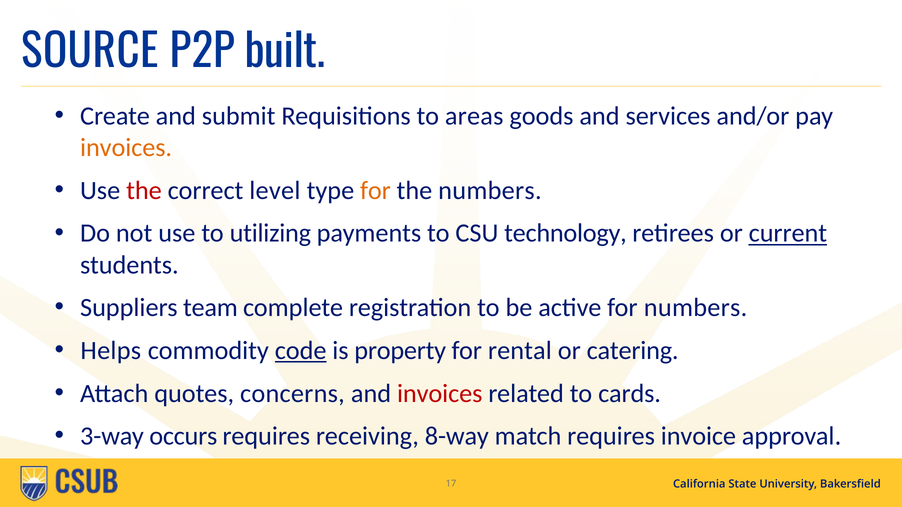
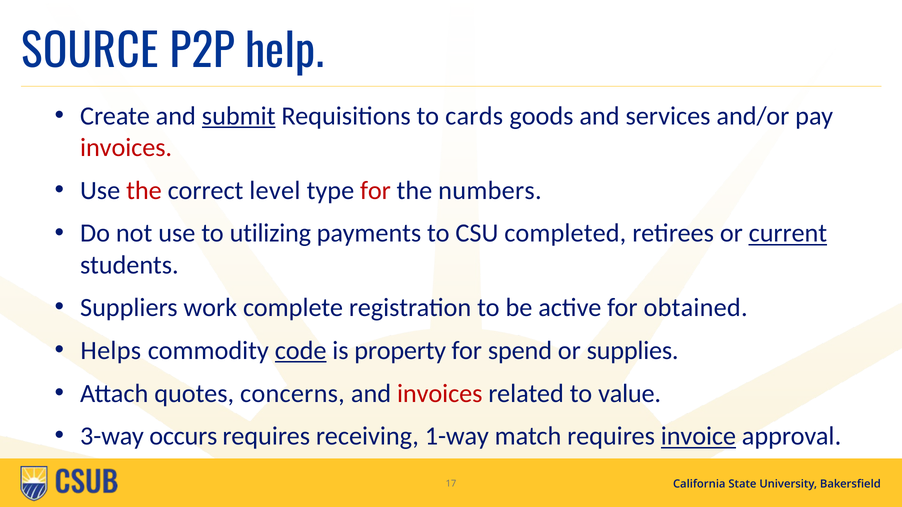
built: built -> help (285, 53)
submit underline: none -> present (239, 116)
areas: areas -> cards (474, 116)
invoices colour: orange -> red (126, 148)
for colour: orange -> red (375, 191)
technology: technology -> completed (565, 233)
team: team -> work (210, 308)
for numbers: numbers -> obtained (696, 308)
rental: rental -> spend (520, 351)
catering: catering -> supplies (633, 351)
cards: cards -> value (630, 394)
8-way: 8-way -> 1-way (457, 437)
invoice underline: none -> present (698, 437)
